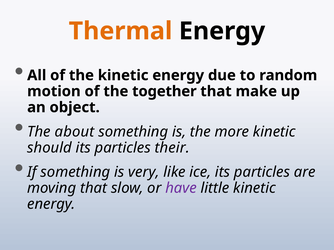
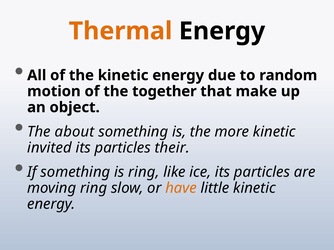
should: should -> invited (49, 148)
is very: very -> ring (144, 172)
moving that: that -> ring (94, 188)
have colour: purple -> orange (181, 188)
